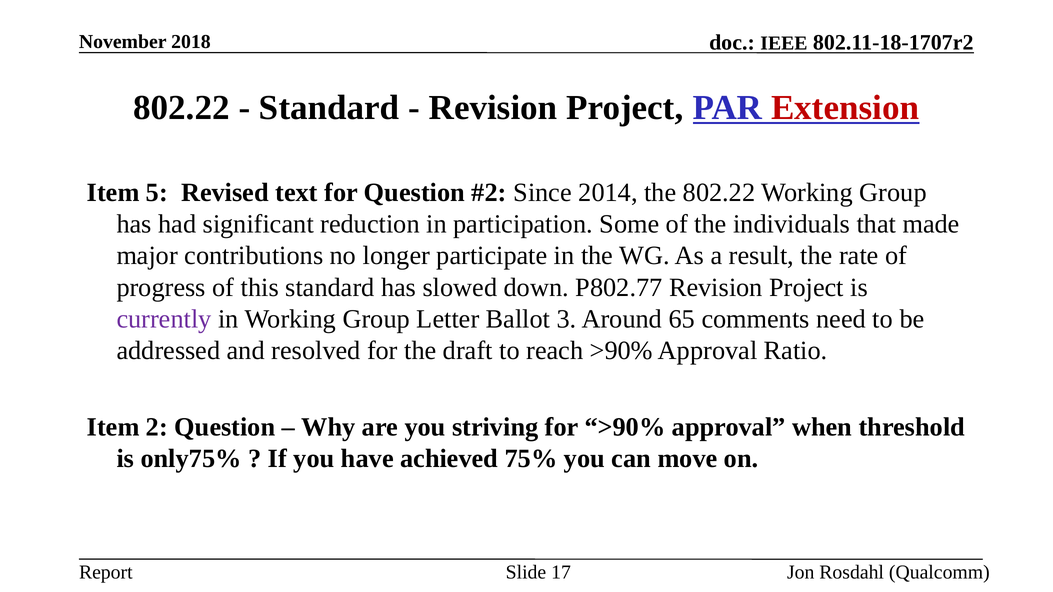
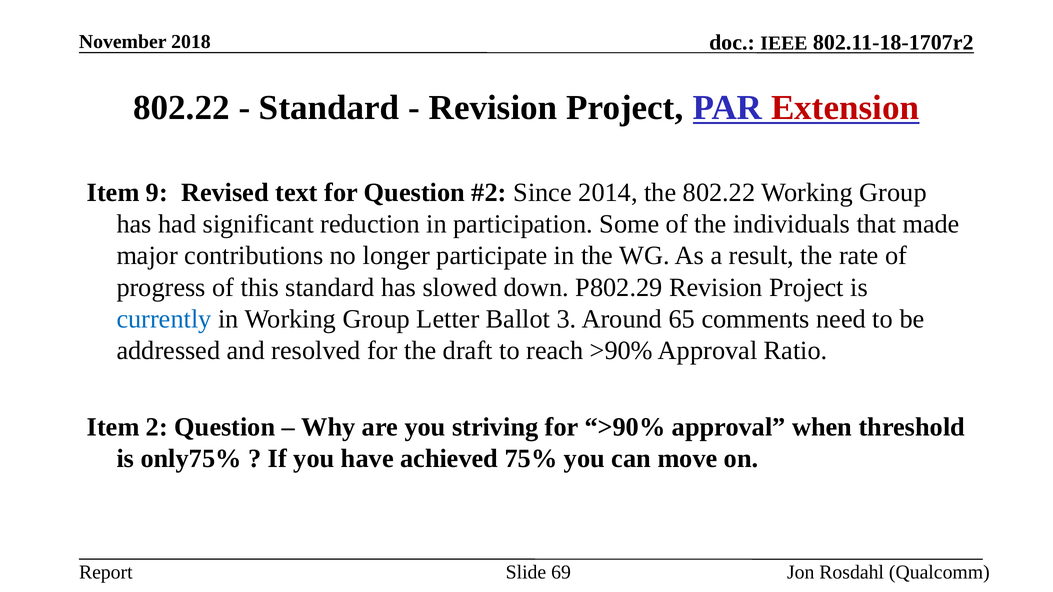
5: 5 -> 9 (157, 193)
P802.77: P802.77 -> P802.29 (619, 287)
currently colour: purple -> blue (164, 319)
17: 17 -> 69 (561, 572)
